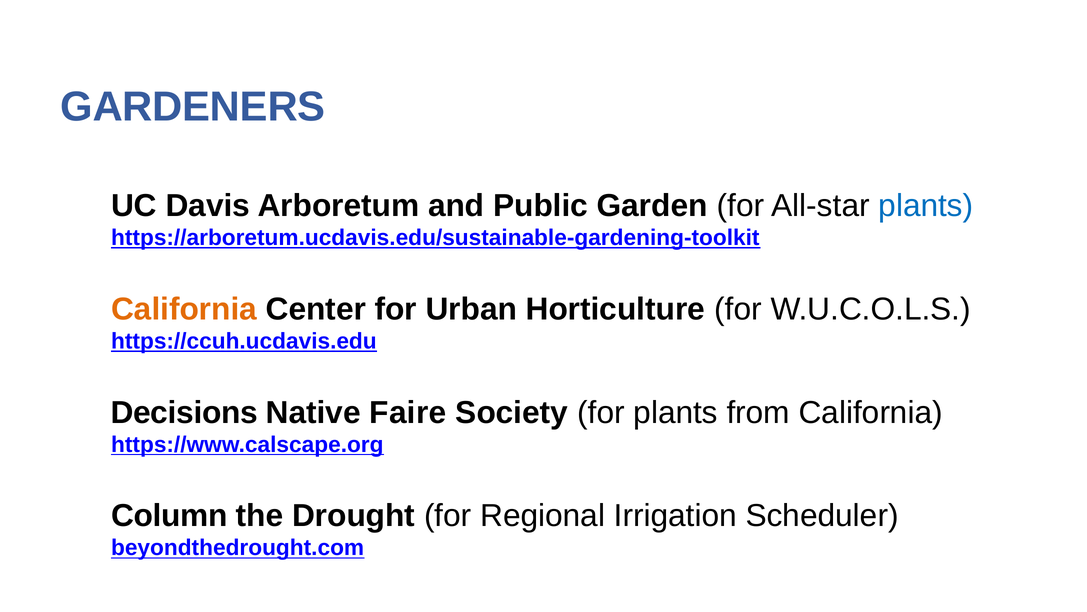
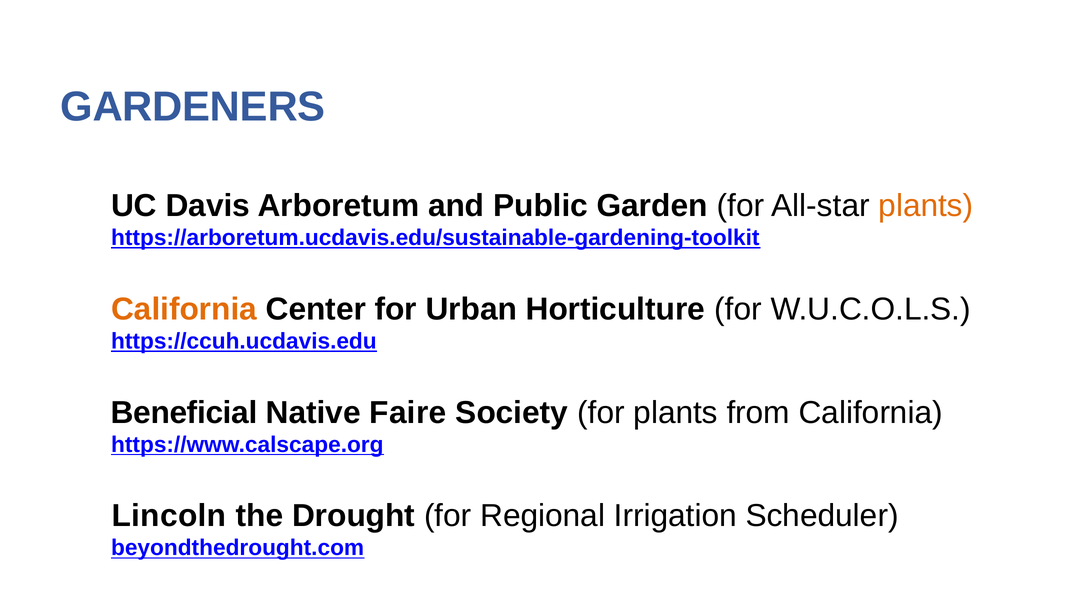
plants colour: blue -> orange (926, 206)
Decisions: Decisions -> Beneficial (184, 412)
Column: Column -> Lincoln (169, 515)
